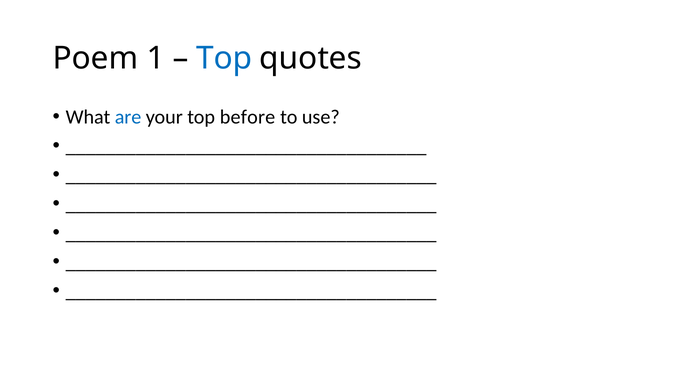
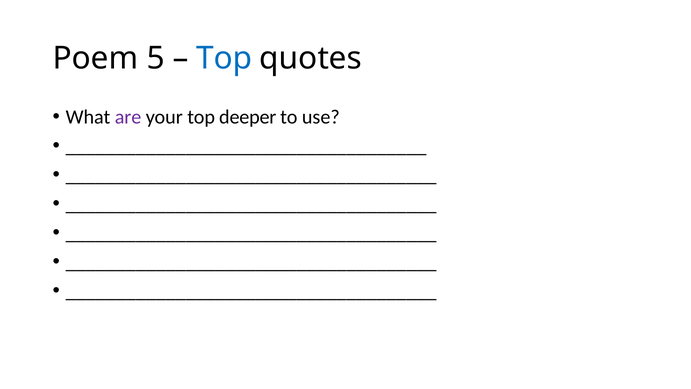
1: 1 -> 5 (156, 58)
are colour: blue -> purple (128, 117)
before: before -> deeper (248, 117)
